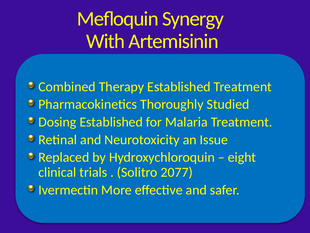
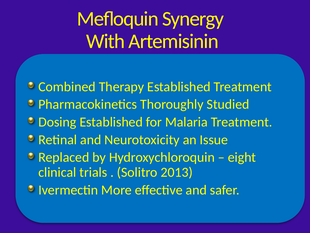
2077: 2077 -> 2013 (177, 172)
